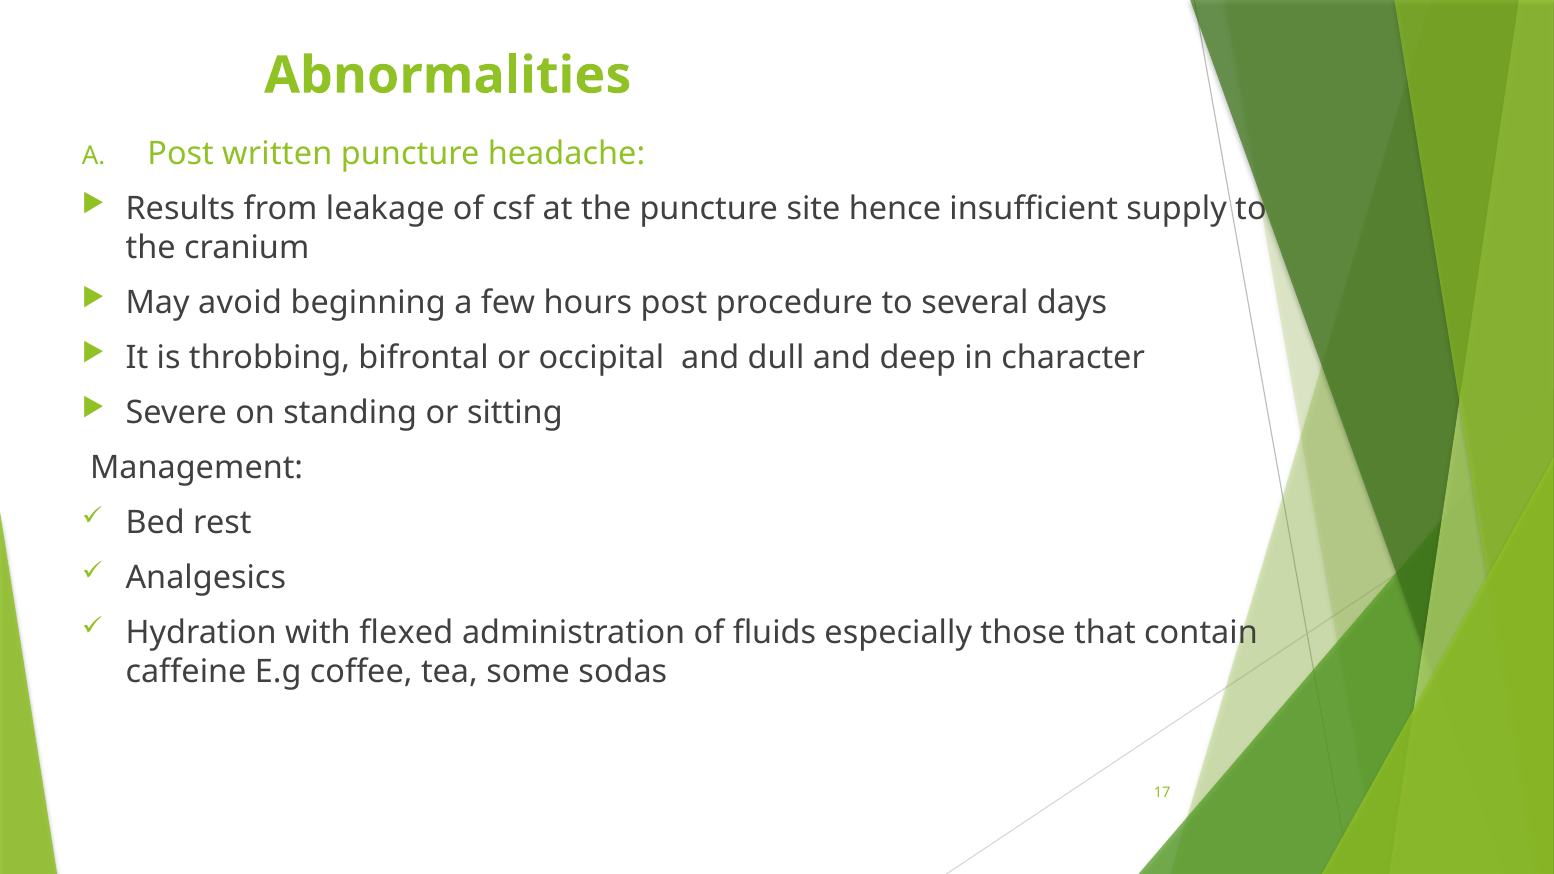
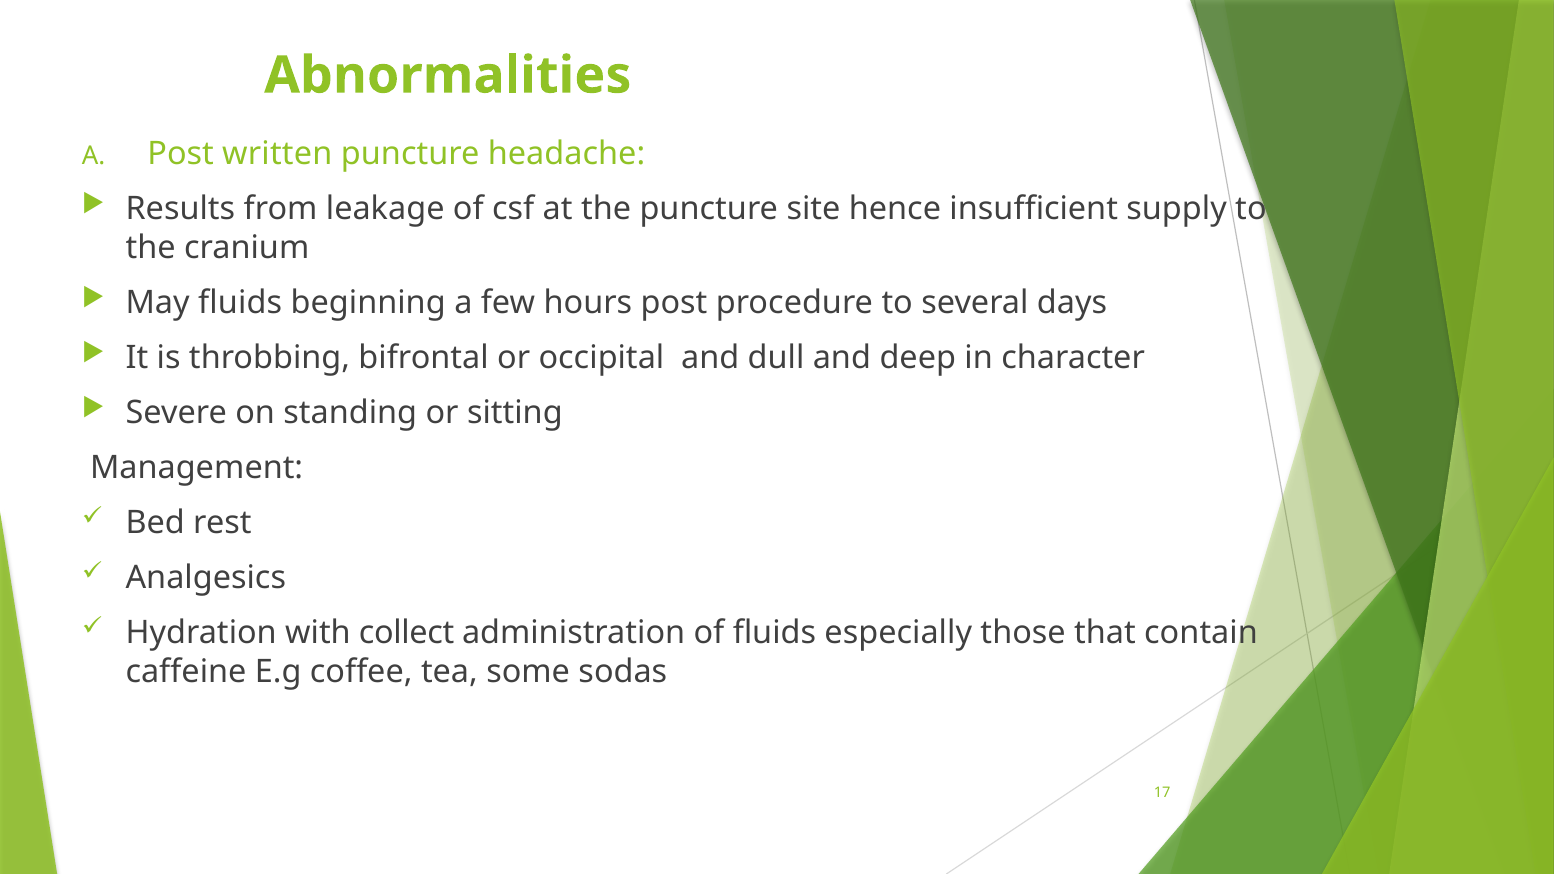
May avoid: avoid -> fluids (240, 303)
flexed: flexed -> collect (407, 633)
